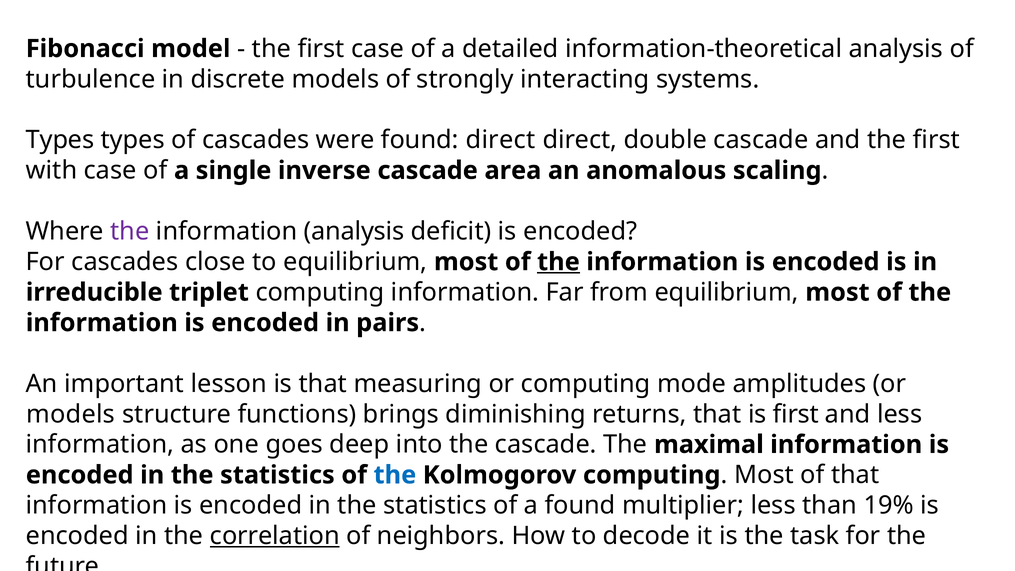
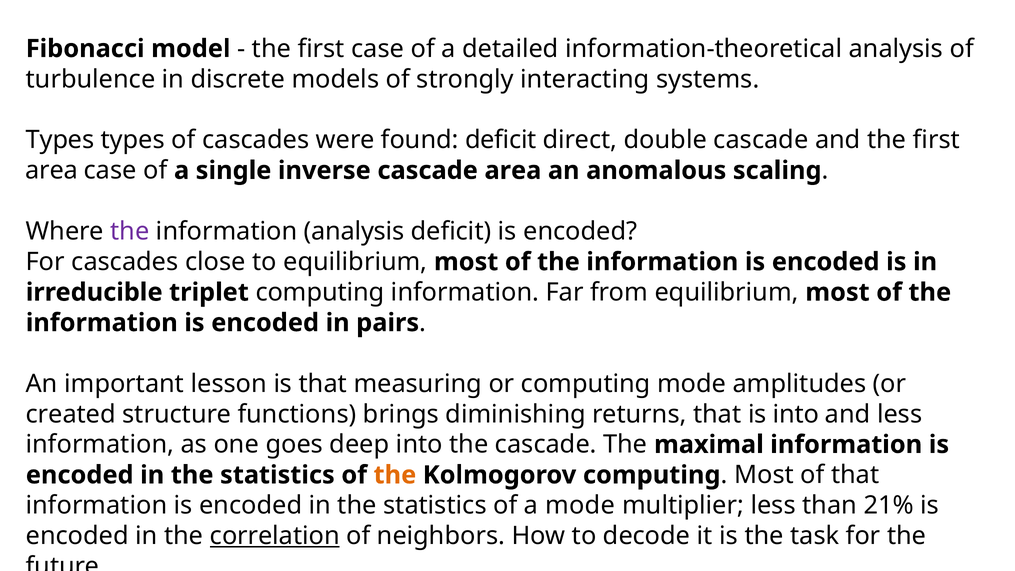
found direct: direct -> deficit (501, 140)
with: with -> area (52, 170)
the underline: present -> none (558, 262)
models: models -> created (71, 414)
is first: first -> into (796, 414)
the colour: blue -> orange (395, 475)
a found: found -> mode (580, 505)
19%: 19% -> 21% (889, 505)
